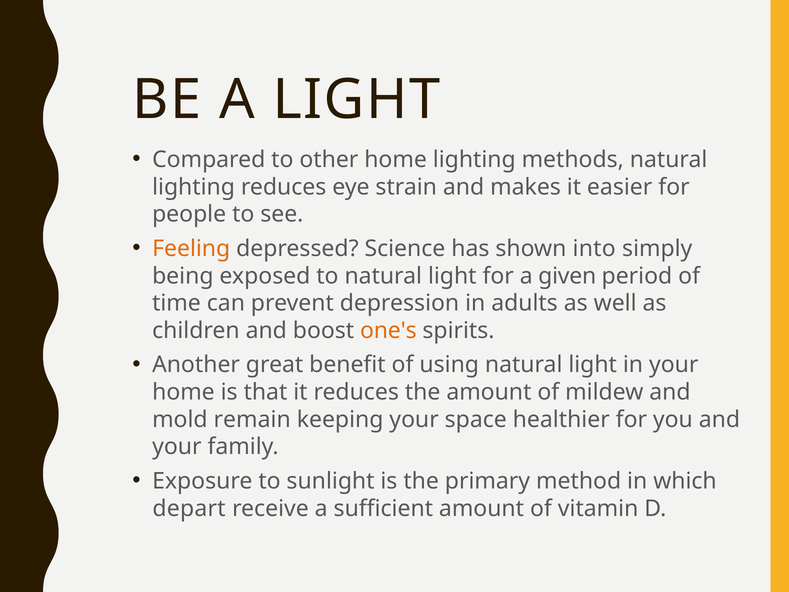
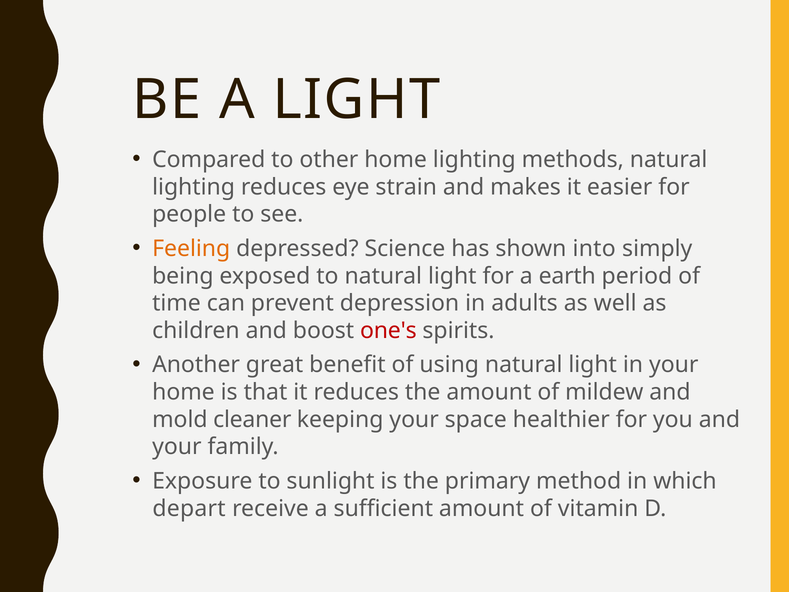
given: given -> earth (567, 276)
one's colour: orange -> red (388, 330)
remain: remain -> cleaner (252, 419)
